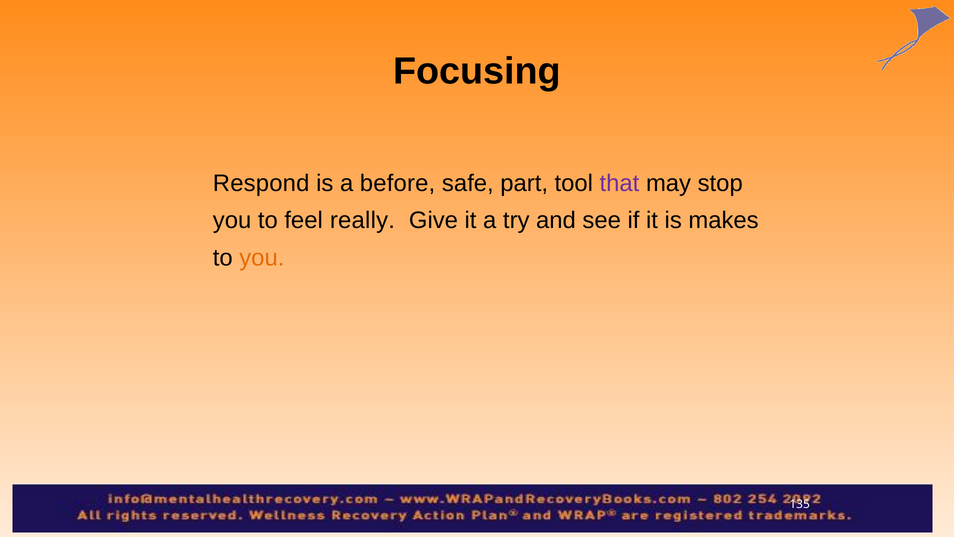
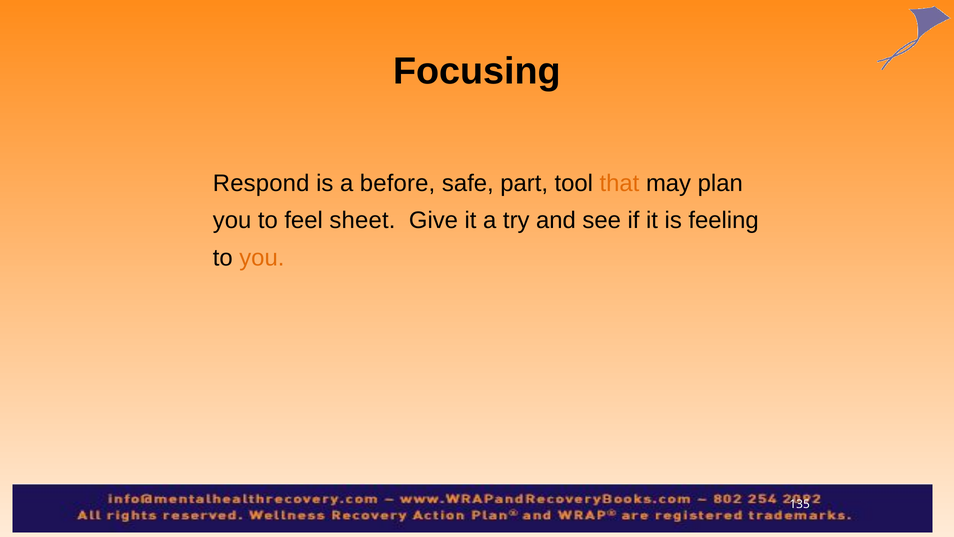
that colour: purple -> orange (619, 183)
stop: stop -> plan (720, 183)
really: really -> sheet (362, 220)
makes: makes -> feeling (724, 220)
